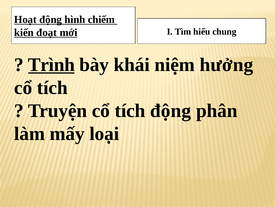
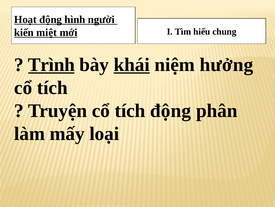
chiếm: chiếm -> người (101, 20)
đoạt: đoạt -> miệt (47, 32)
khái underline: none -> present (132, 65)
